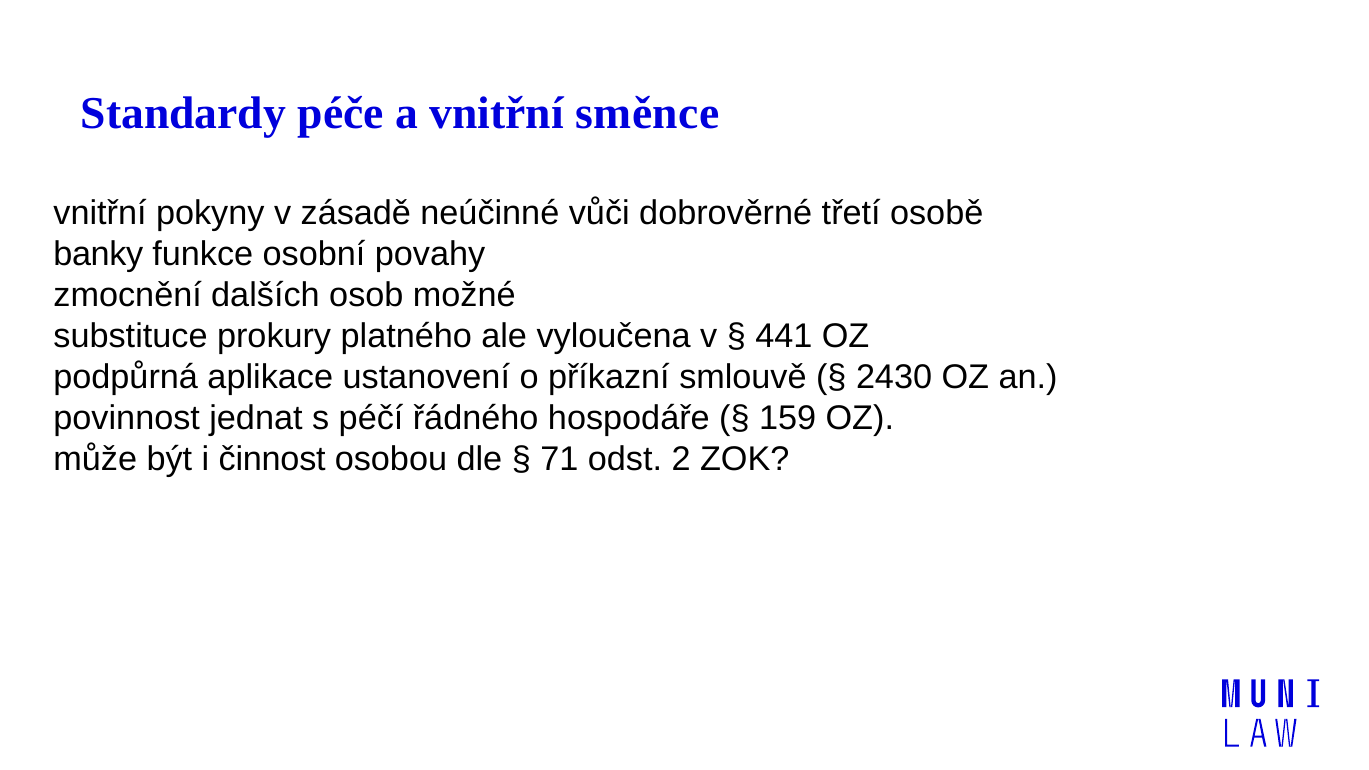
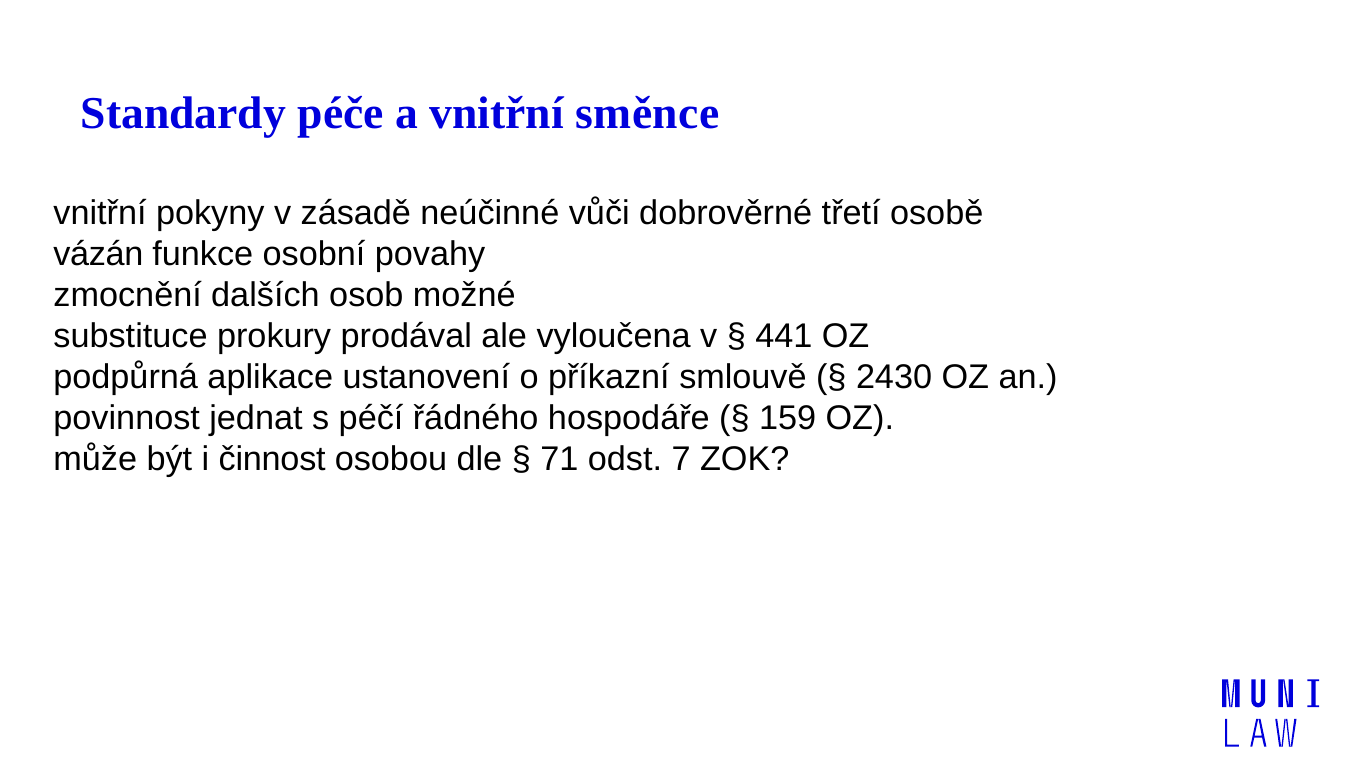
banky: banky -> vázán (98, 254)
platného: platného -> prodával (406, 336)
2: 2 -> 7 (681, 460)
